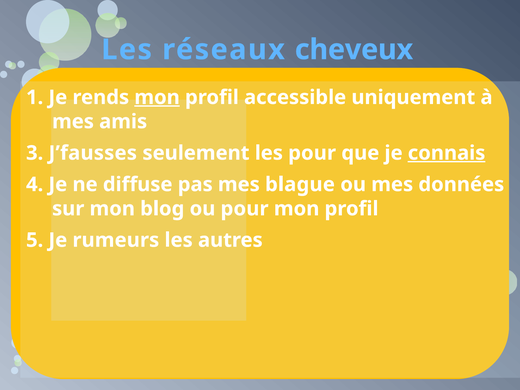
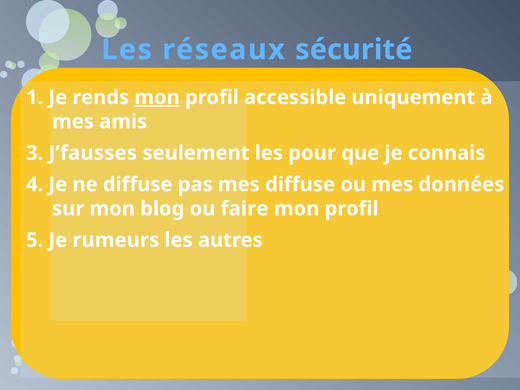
cheveux: cheveux -> sécurité (354, 50)
connais underline: present -> none (447, 153)
mes blague: blague -> diffuse (300, 184)
ou pour: pour -> faire (245, 209)
